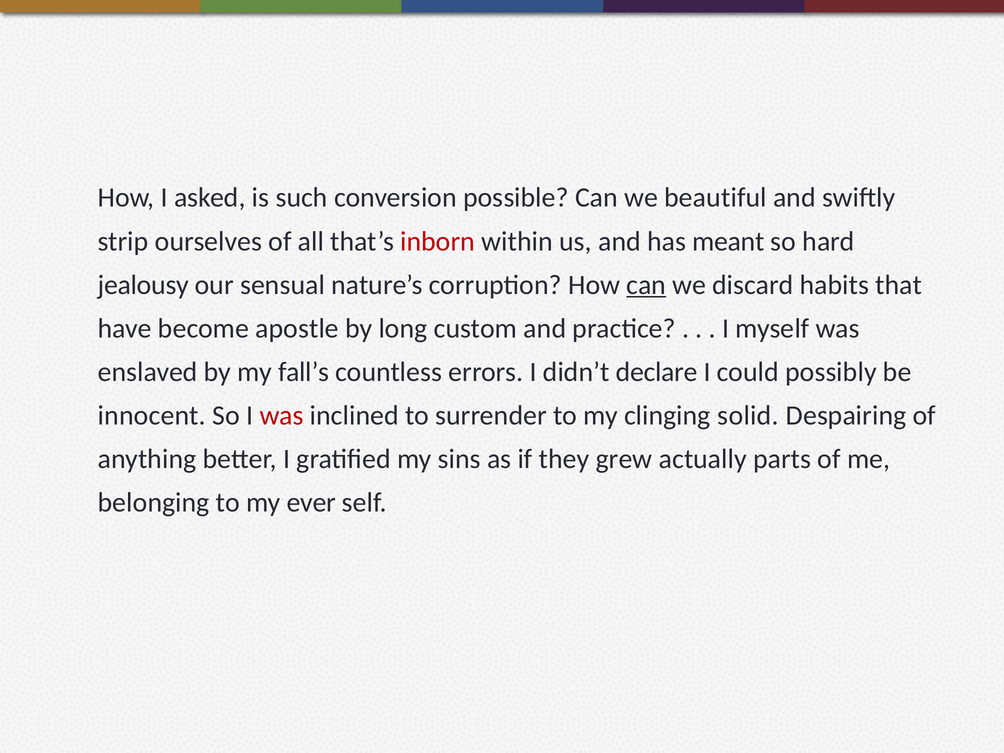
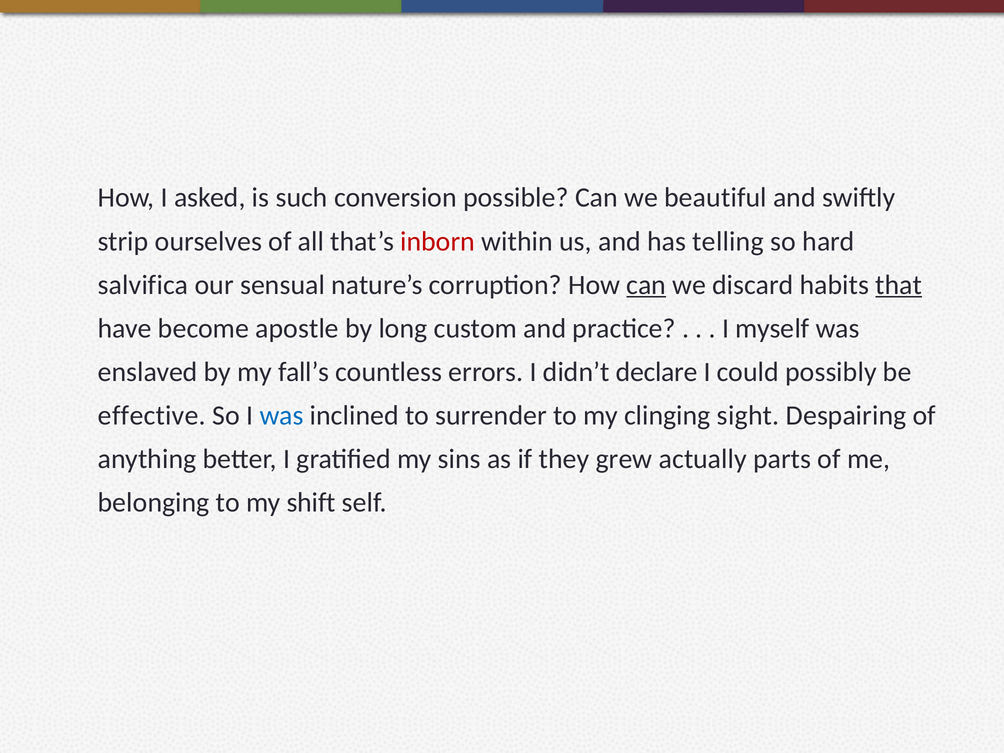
meant: meant -> telling (728, 241)
jealousy: jealousy -> salvifica (143, 285)
that underline: none -> present (899, 285)
innocent: innocent -> effective (152, 416)
was colour: red -> blue (282, 416)
solid: solid -> sight (748, 416)
ever: ever -> shift (311, 503)
